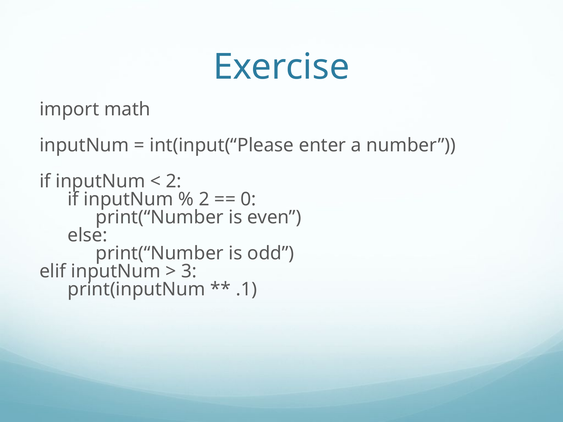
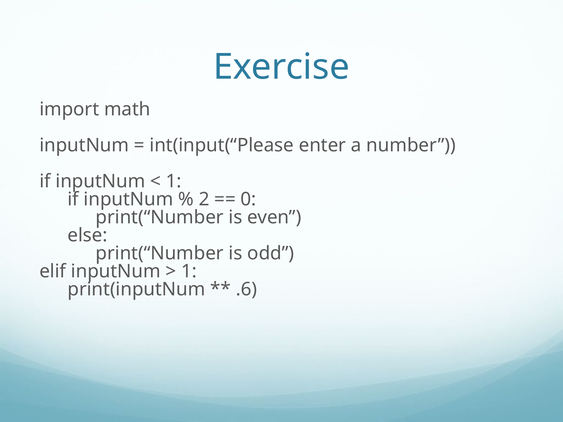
2: 2 -> 1 (174, 182)
3: 3 -> 1 (189, 272)
.1: .1 -> .6 (246, 290)
